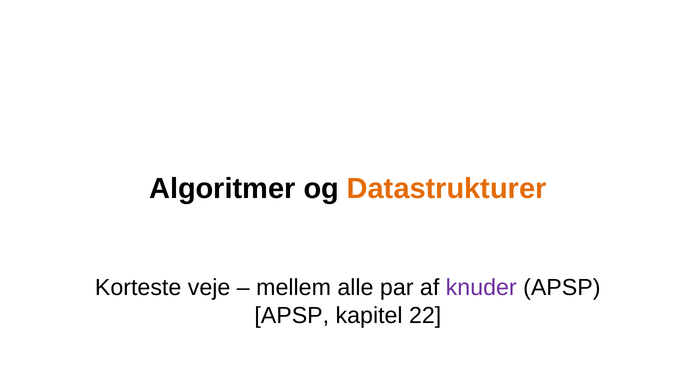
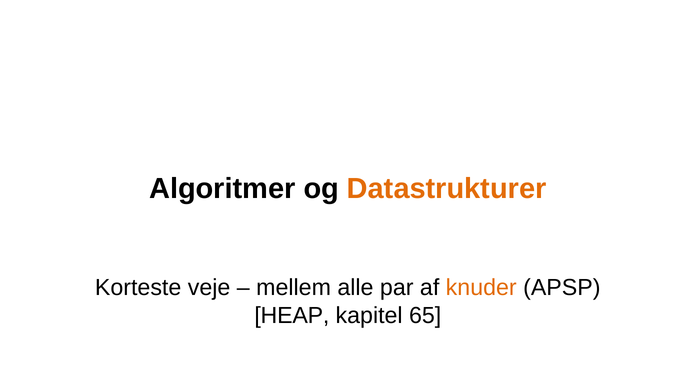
knuder colour: purple -> orange (481, 287)
APSP: APSP -> HEAP (292, 315)
22: 22 -> 65 (425, 315)
